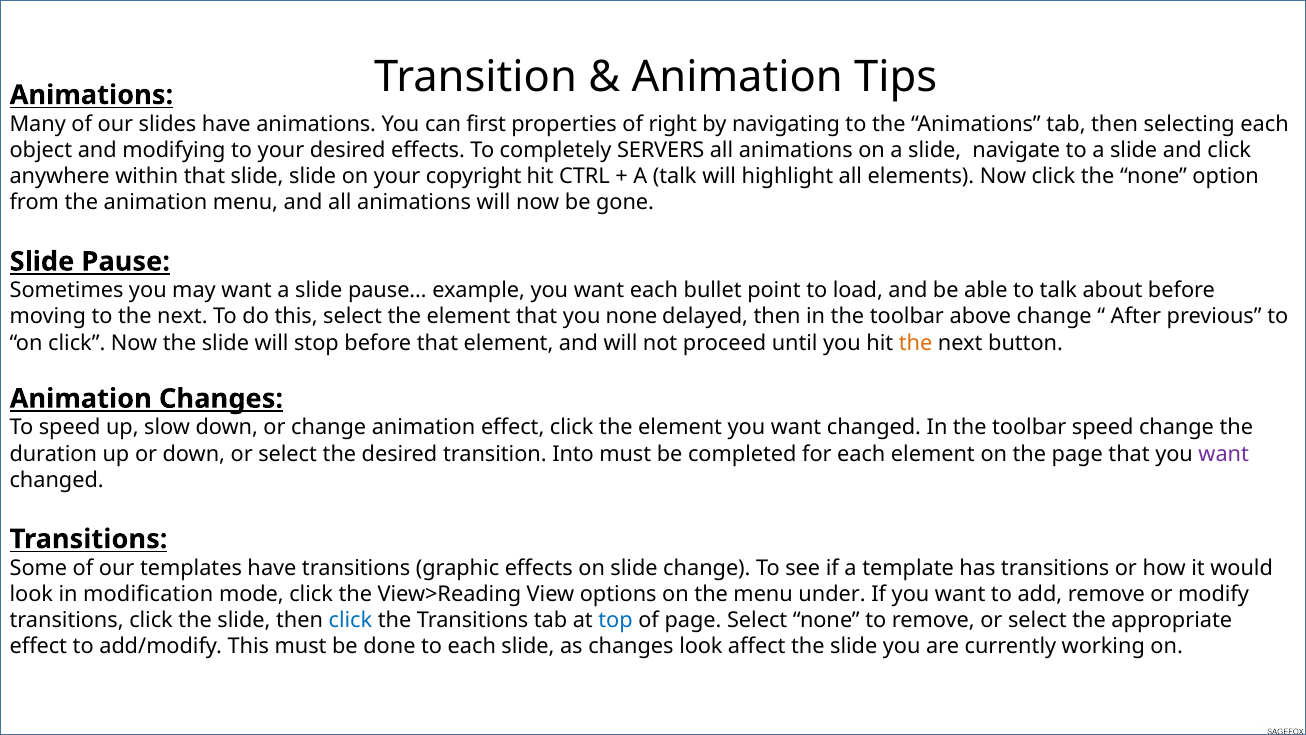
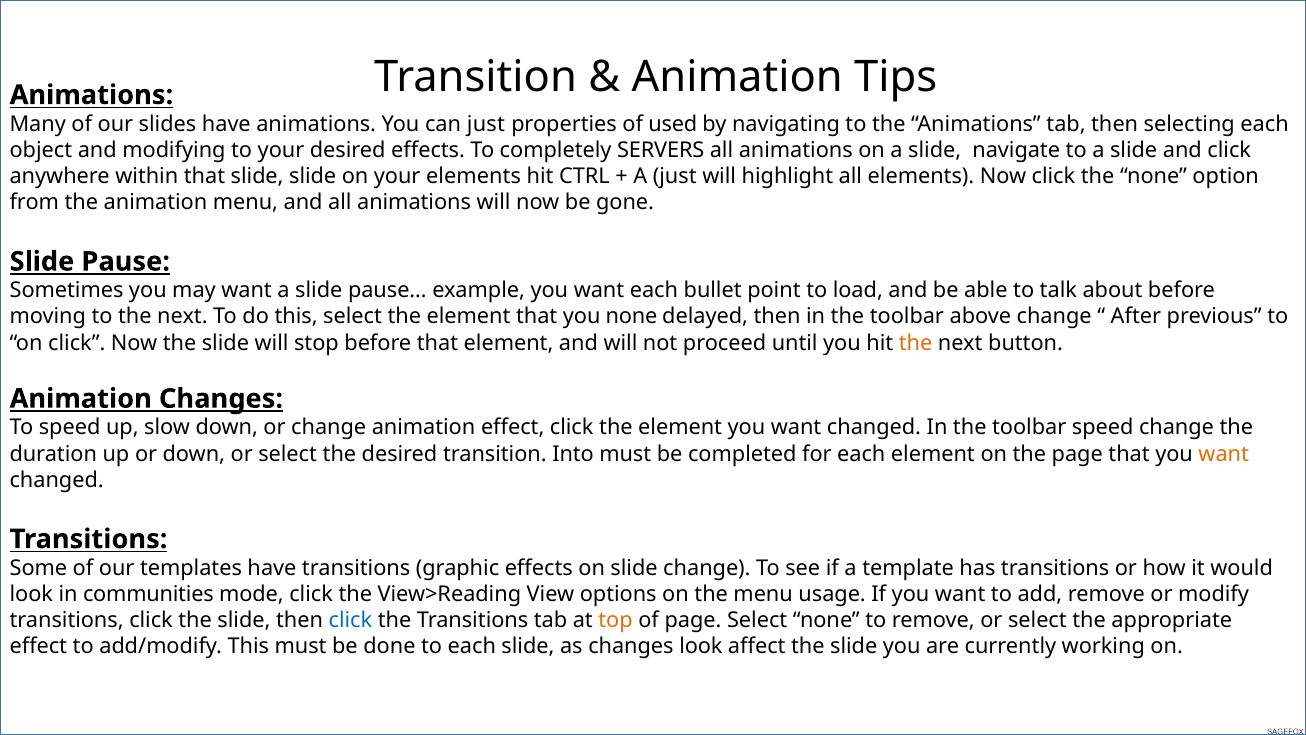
can first: first -> just (486, 124)
right: right -> used (673, 124)
your copyright: copyright -> elements (474, 176)
A talk: talk -> just (675, 176)
want colour: purple -> orange (1224, 454)
modification: modification -> communities (148, 594)
under: under -> usage (832, 594)
top colour: blue -> orange (616, 620)
